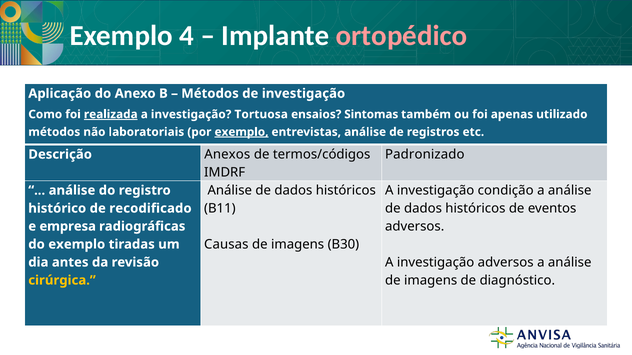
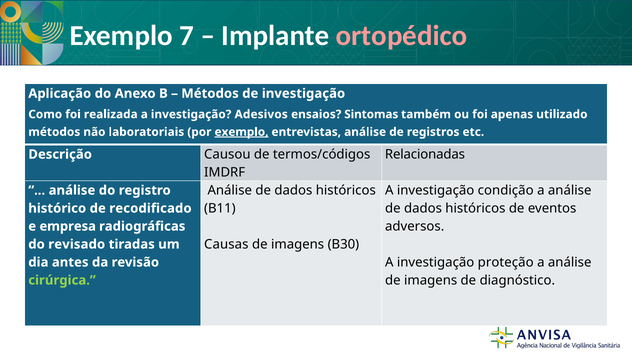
4: 4 -> 7 (187, 36)
realizada underline: present -> none (111, 114)
Tortuosa: Tortuosa -> Adesivos (261, 114)
Padronizado: Padronizado -> Relacionadas (425, 155)
Anexos: Anexos -> Causou (227, 155)
do exemplo: exemplo -> revisado (77, 245)
investigação adversos: adversos -> proteção (506, 263)
cirúrgica colour: yellow -> light green (62, 281)
